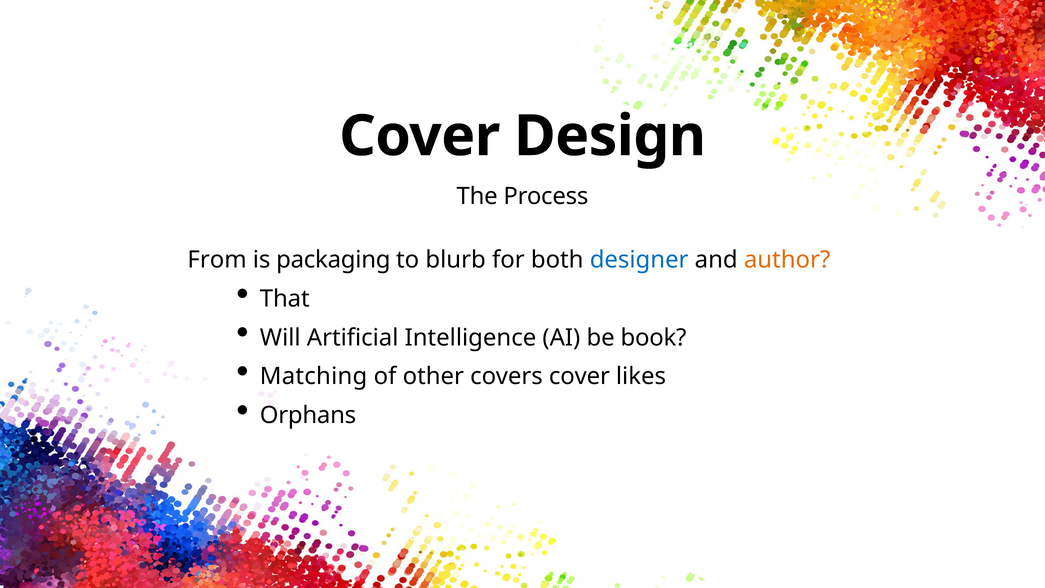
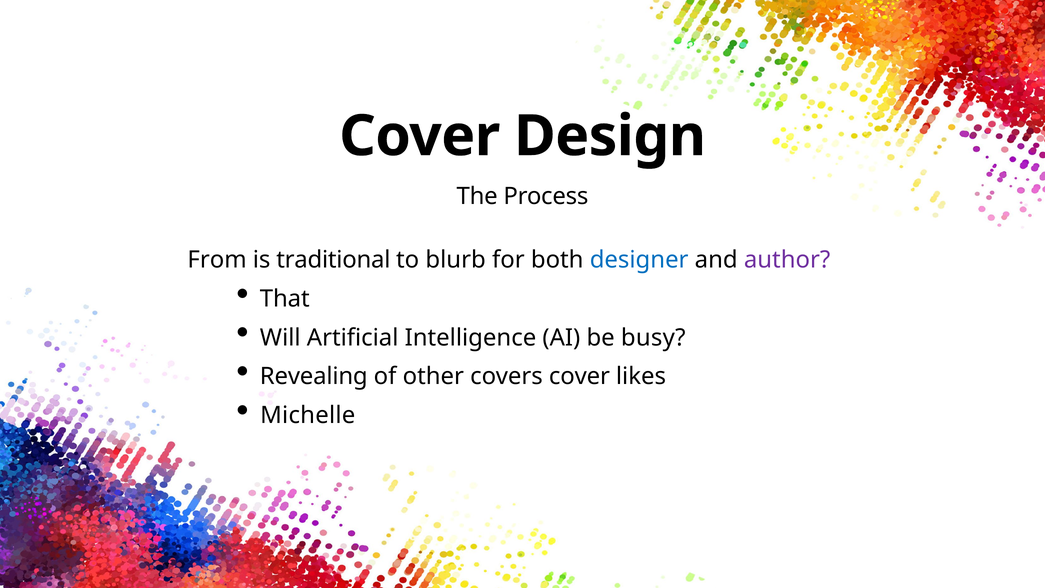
packaging: packaging -> traditional (333, 260)
author colour: orange -> purple (787, 260)
book: book -> busy (653, 338)
Matching: Matching -> Revealing (314, 376)
Orphans: Orphans -> Michelle (308, 415)
